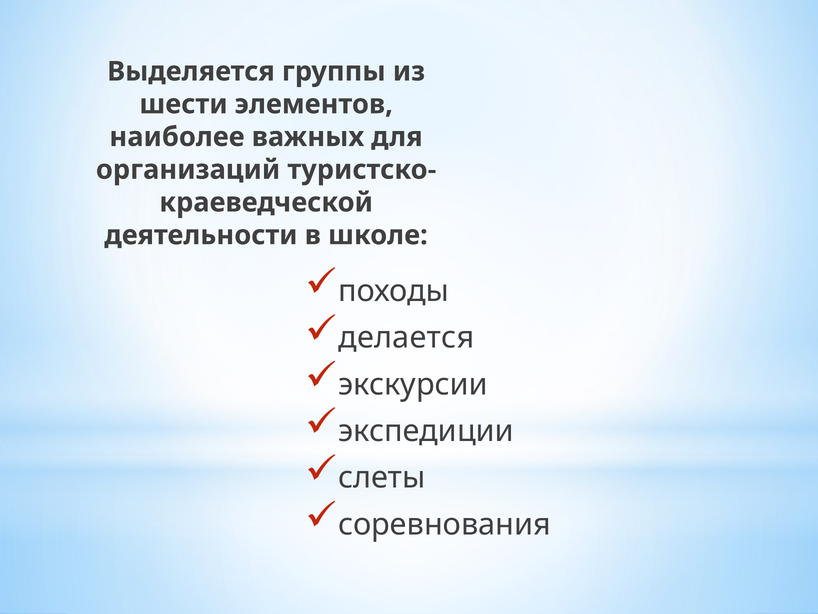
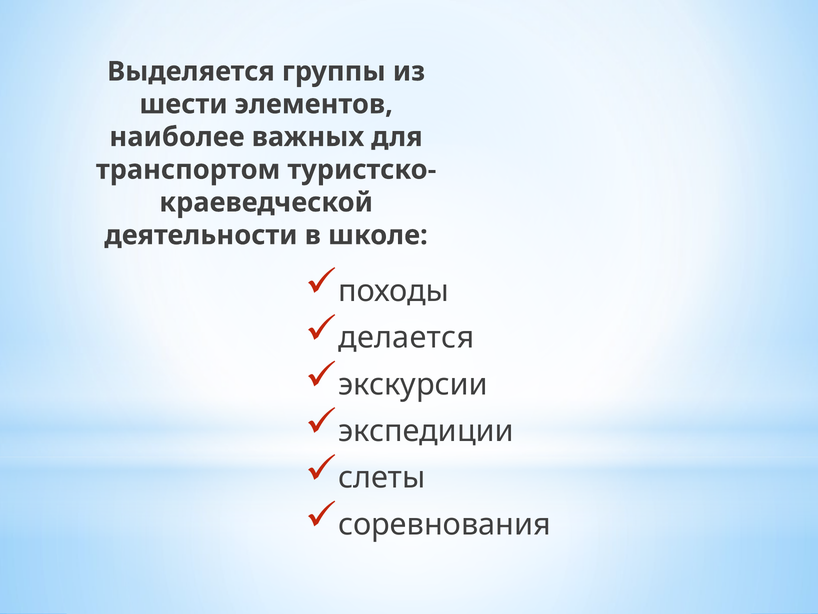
организаций: организаций -> транспортом (188, 170)
